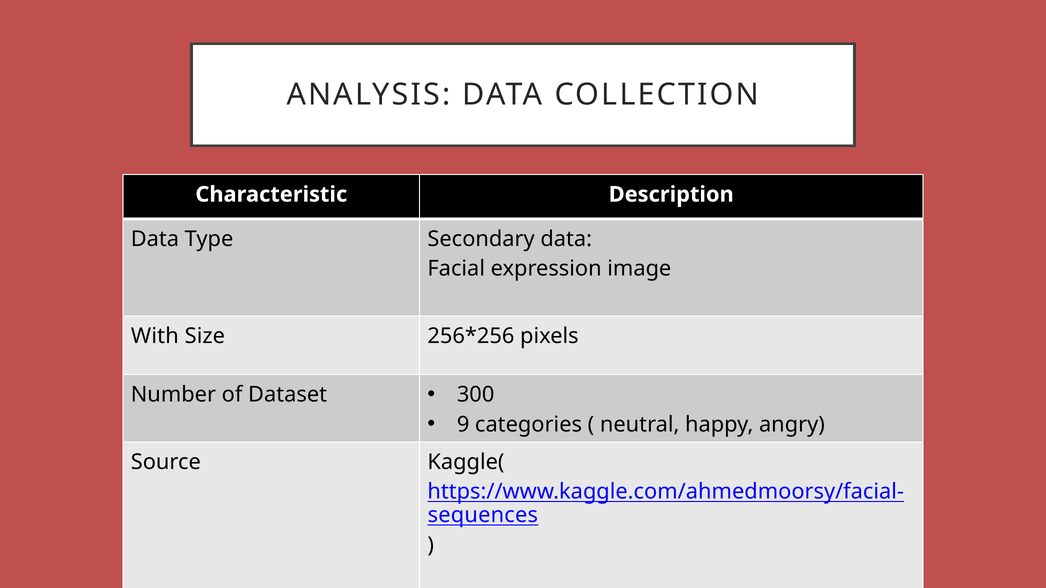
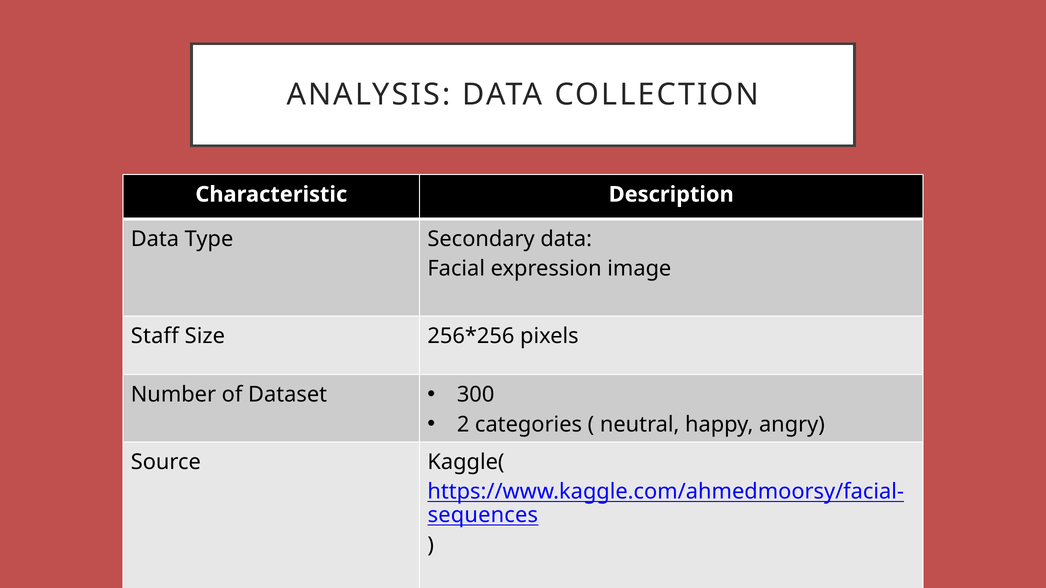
With: With -> Staff (155, 336)
9: 9 -> 2 (463, 425)
